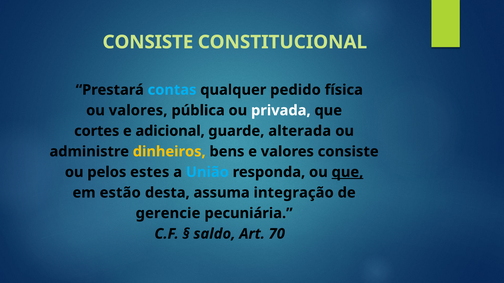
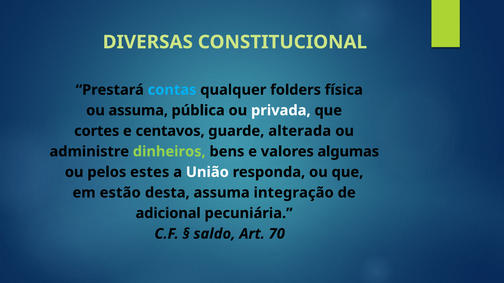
CONSISTE: CONSISTE -> DIVERSAS (148, 42)
pedido: pedido -> folders (296, 90)
ou valores: valores -> assuma (138, 111)
adicional: adicional -> centavos (170, 131)
dinheiros colour: yellow -> light green (169, 152)
valores consiste: consiste -> algumas (348, 152)
União colour: light blue -> white (207, 172)
que underline: present -> none (347, 172)
gerencie: gerencie -> adicional (168, 214)
